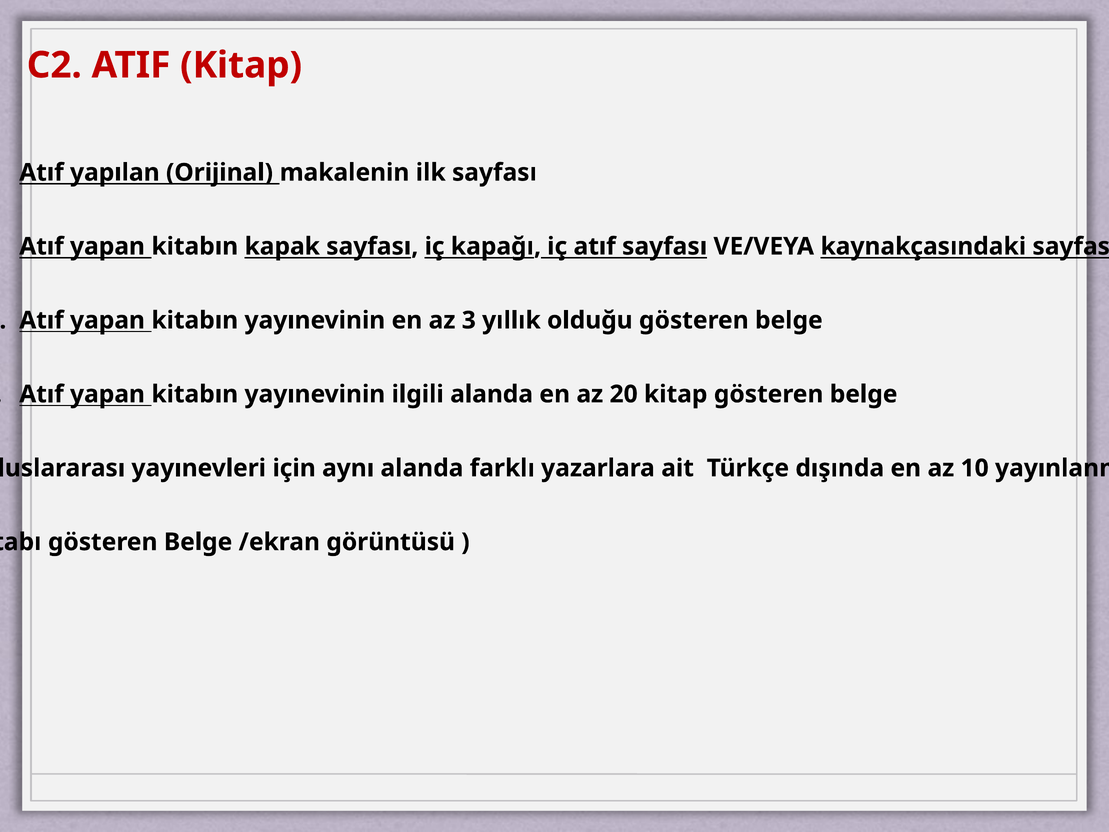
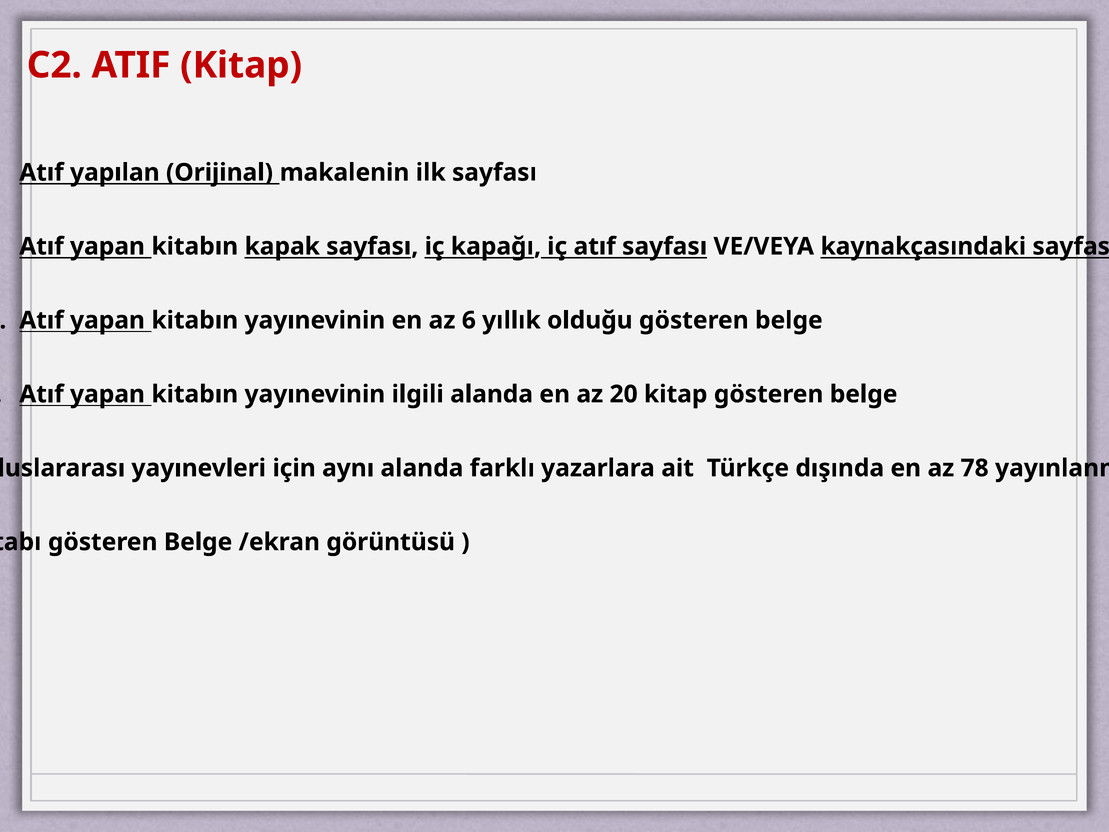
3: 3 -> 6 (469, 320)
10: 10 -> 78 (975, 468)
